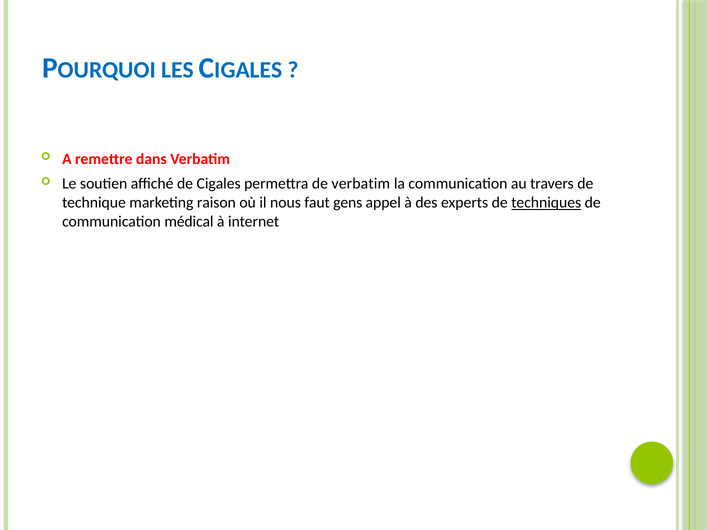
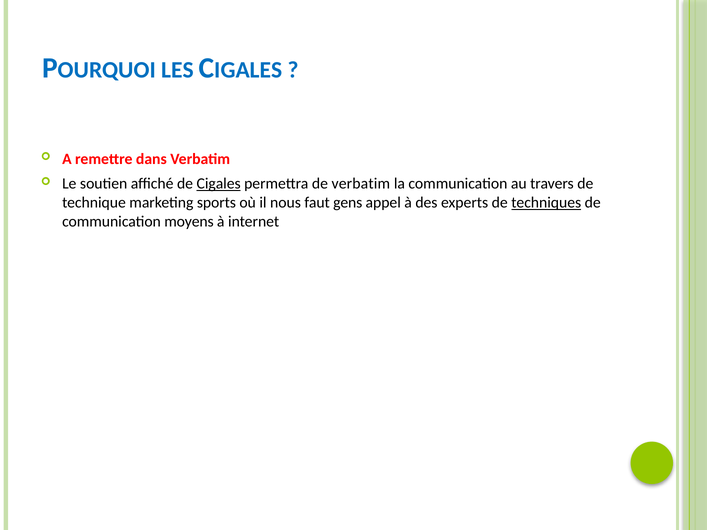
Cigales underline: none -> present (219, 184)
raison: raison -> sports (216, 203)
médical: médical -> moyens (189, 222)
